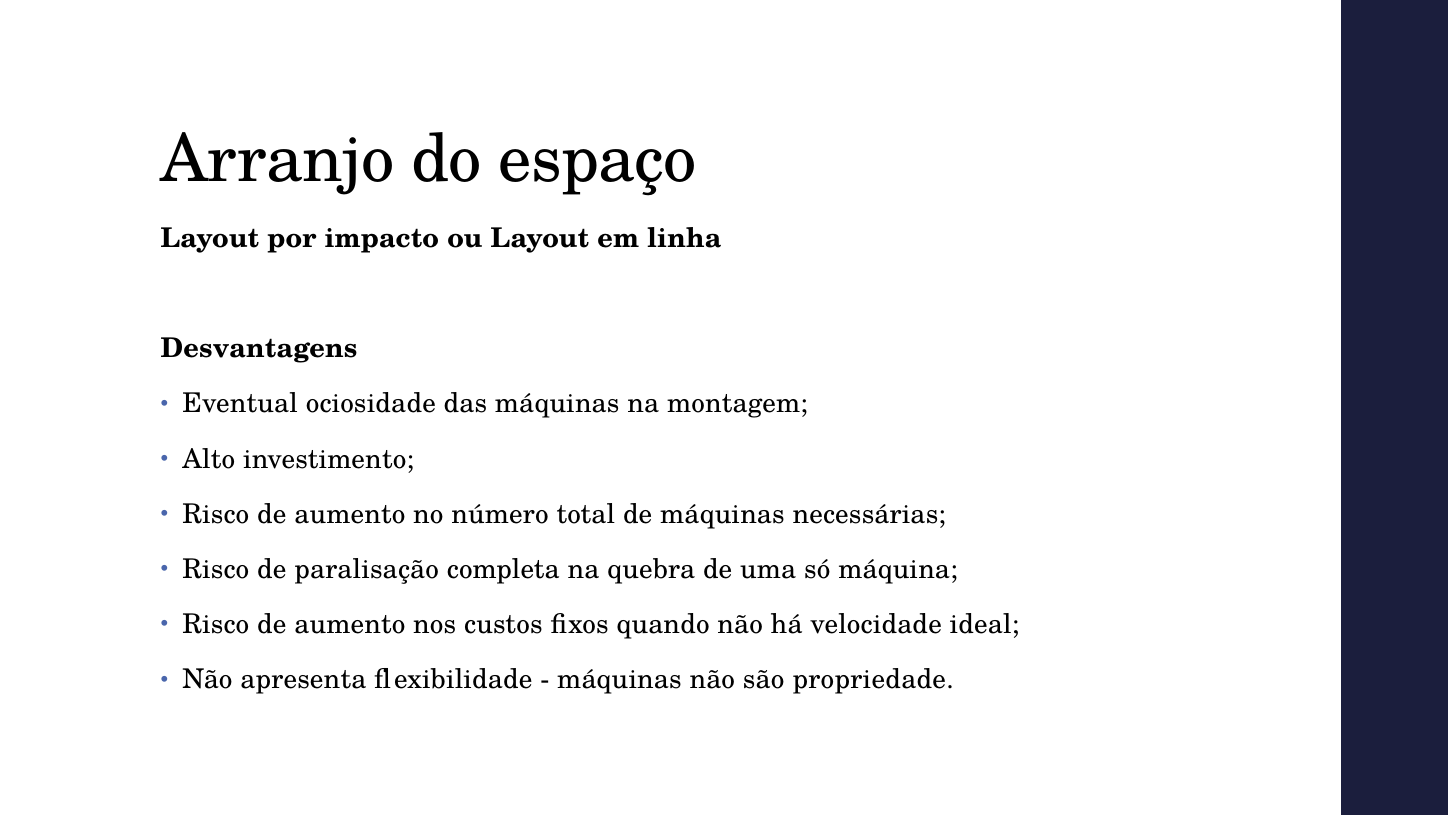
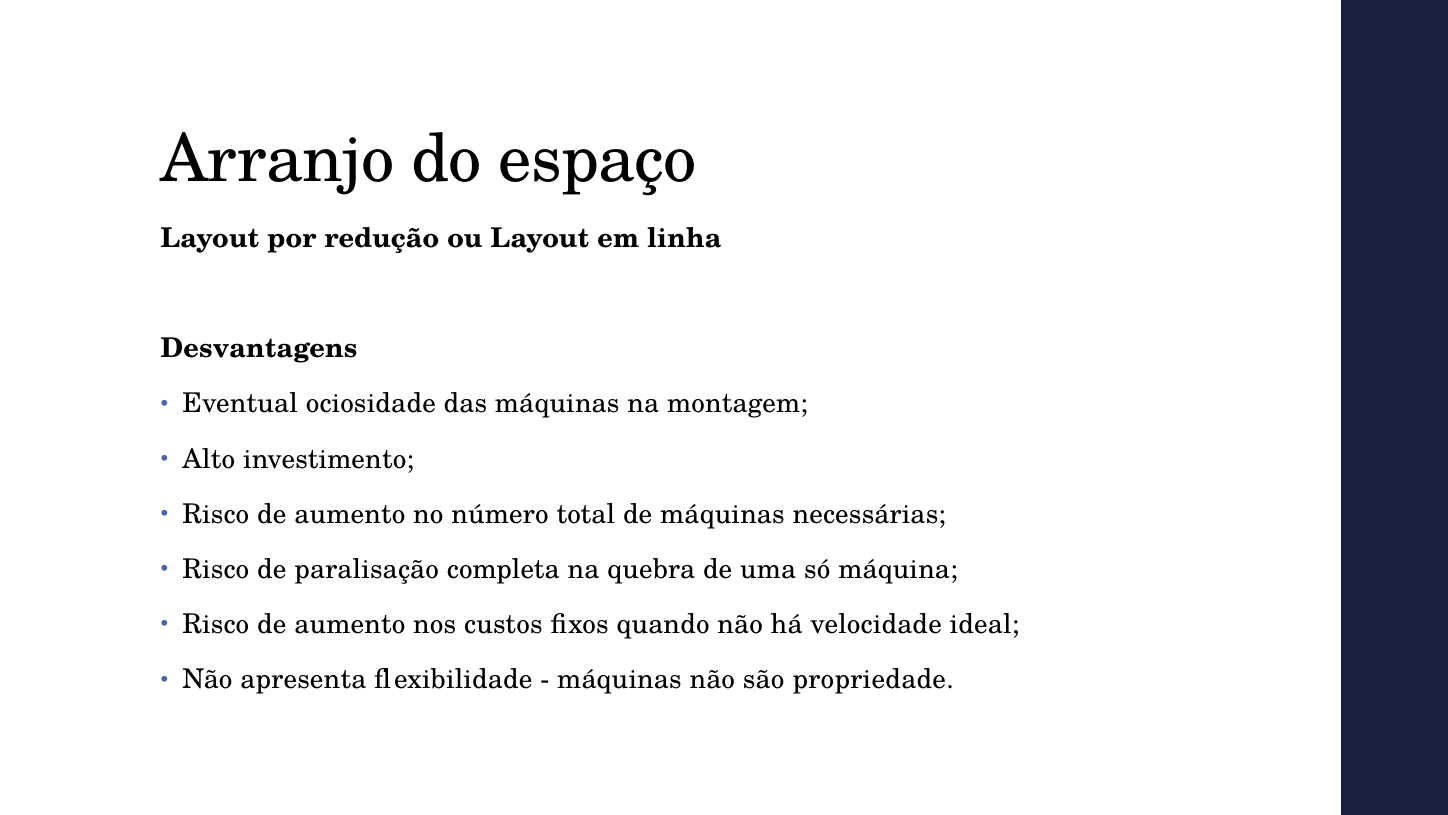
impacto: impacto -> redução (382, 238)
